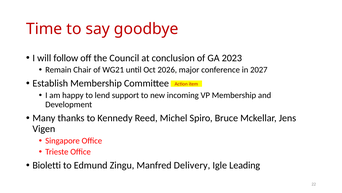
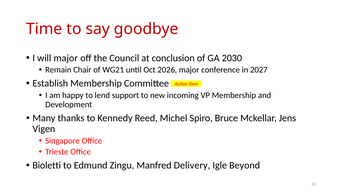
will follow: follow -> major (66, 58)
2023: 2023 -> 2030 (232, 58)
Leading: Leading -> Beyond (245, 165)
